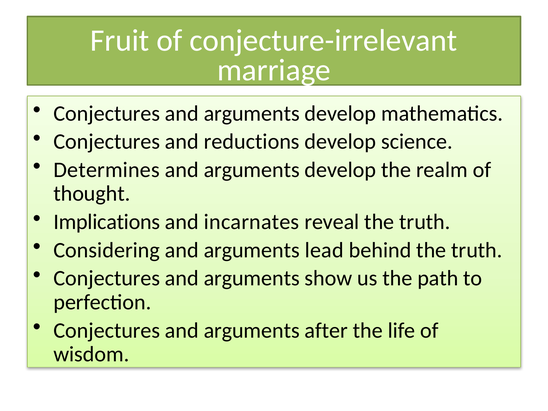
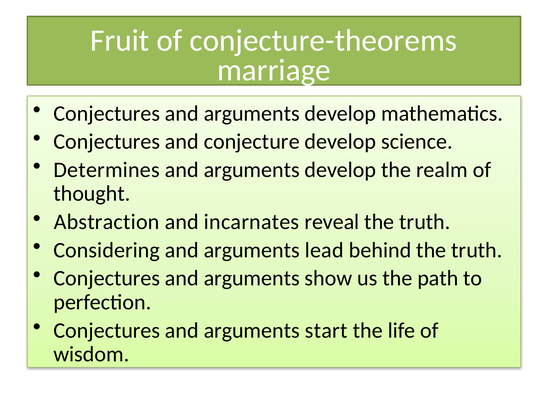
conjecture-irrelevant: conjecture-irrelevant -> conjecture-theorems (323, 40)
reductions: reductions -> conjecture (252, 142)
Implications: Implications -> Abstraction (107, 222)
after: after -> start (326, 330)
